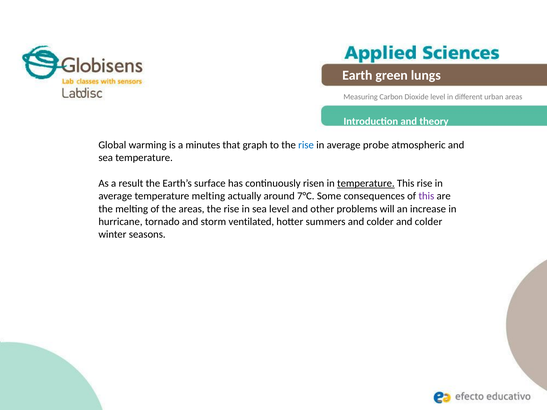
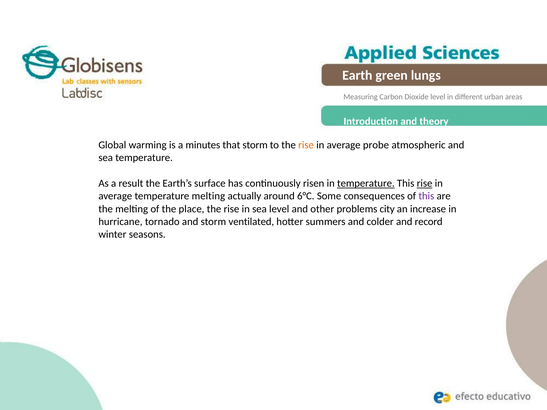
that graph: graph -> storm (255, 145)
rise colour: blue -> orange (306, 145)
rise underline: none -> present (425, 183)
7°C: 7°C -> 6°C (306, 196)
the areas: areas -> place (192, 209)
will: will -> city (387, 209)
colder and colder: colder -> record (429, 222)
